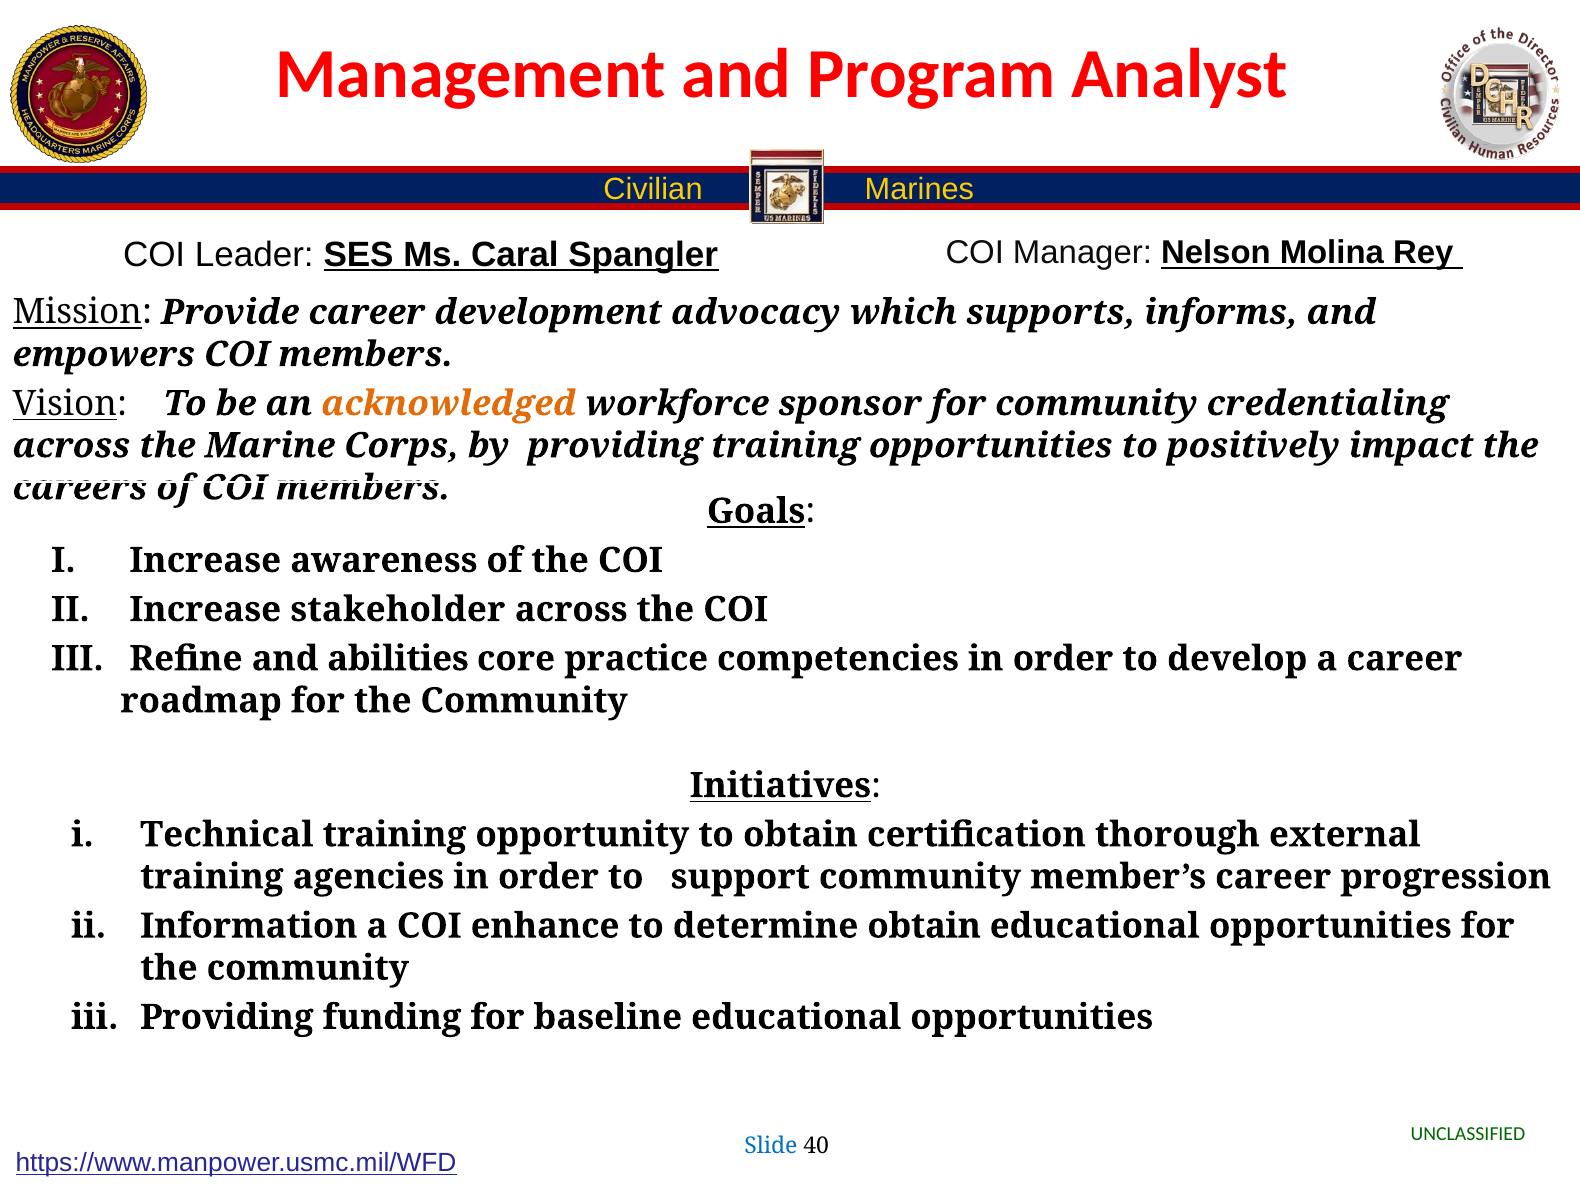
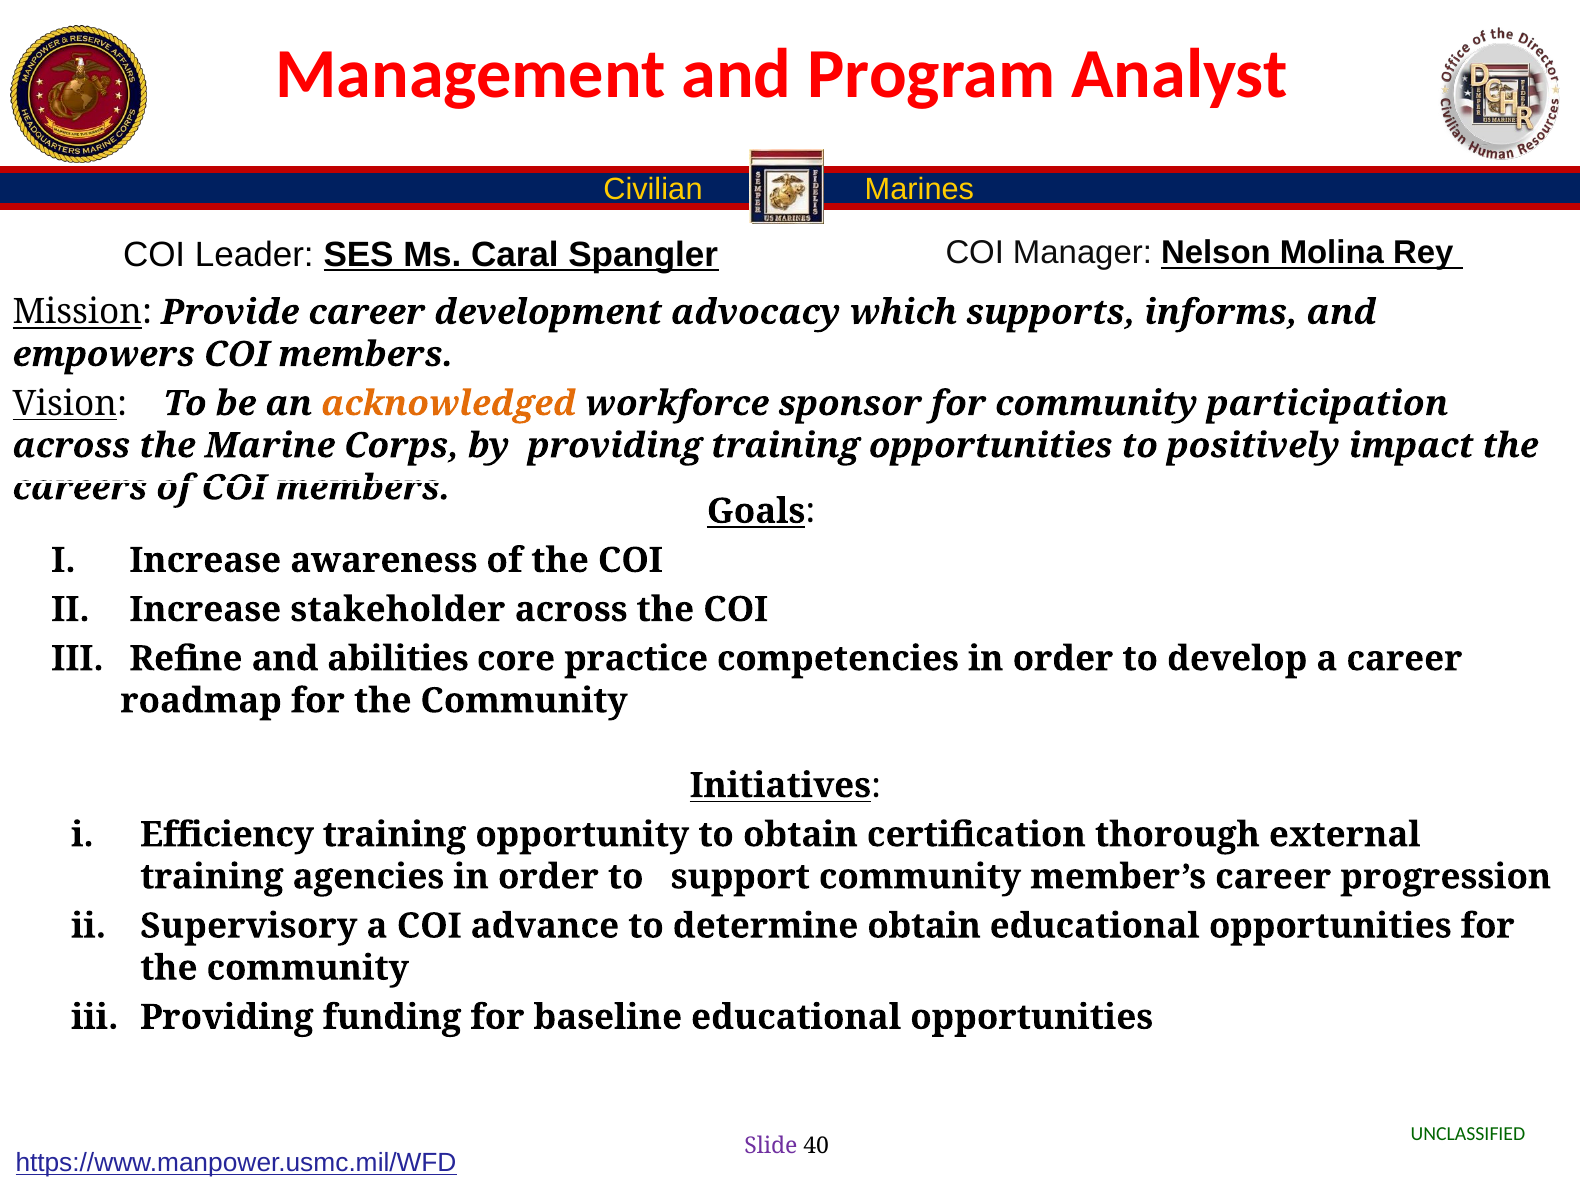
credentialing: credentialing -> participation (1327, 404)
Technical: Technical -> Efficiency (227, 835)
Information: Information -> Supervisory (249, 926)
enhance: enhance -> advance (545, 926)
Slide colour: blue -> purple (771, 1146)
